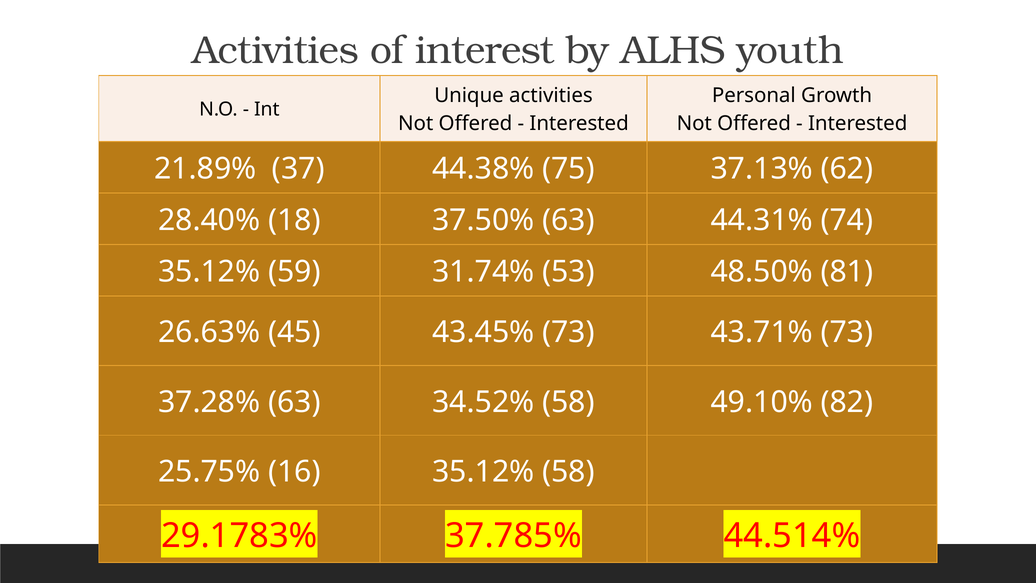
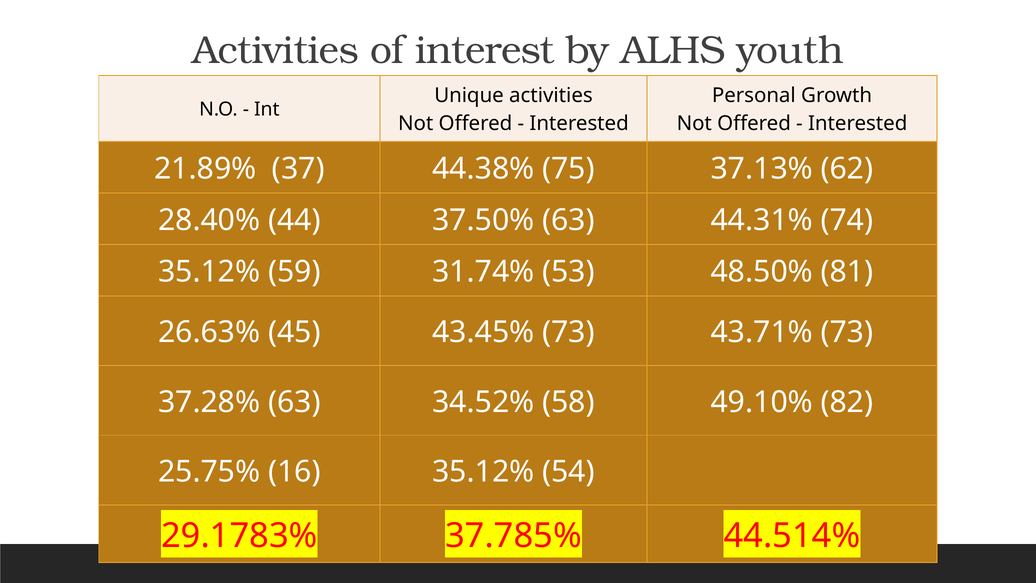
18: 18 -> 44 (294, 220)
35.12% 58: 58 -> 54 (568, 472)
